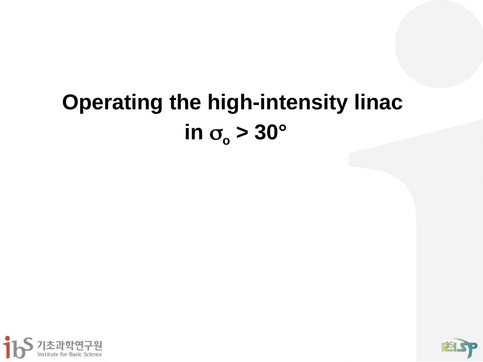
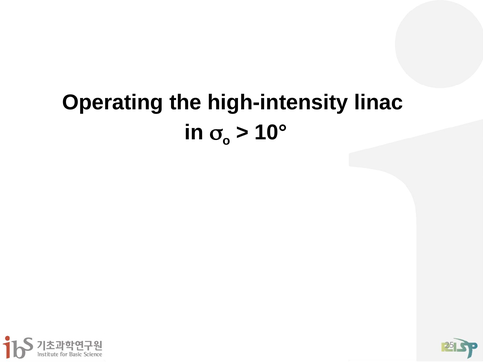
30°: 30° -> 10° (271, 132)
